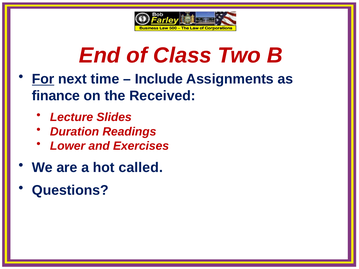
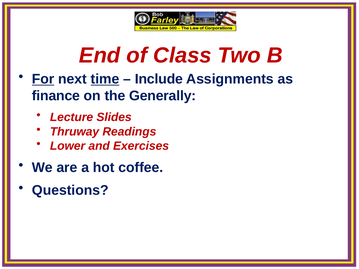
time underline: none -> present (105, 79)
Received: Received -> Generally (163, 96)
Duration: Duration -> Thruway (75, 132)
called: called -> coffee (141, 168)
